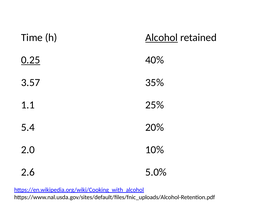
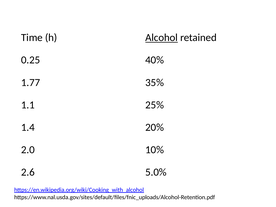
0.25 underline: present -> none (31, 60)
3.57: 3.57 -> 1.77 (31, 82)
5.4: 5.4 -> 1.4 (28, 127)
